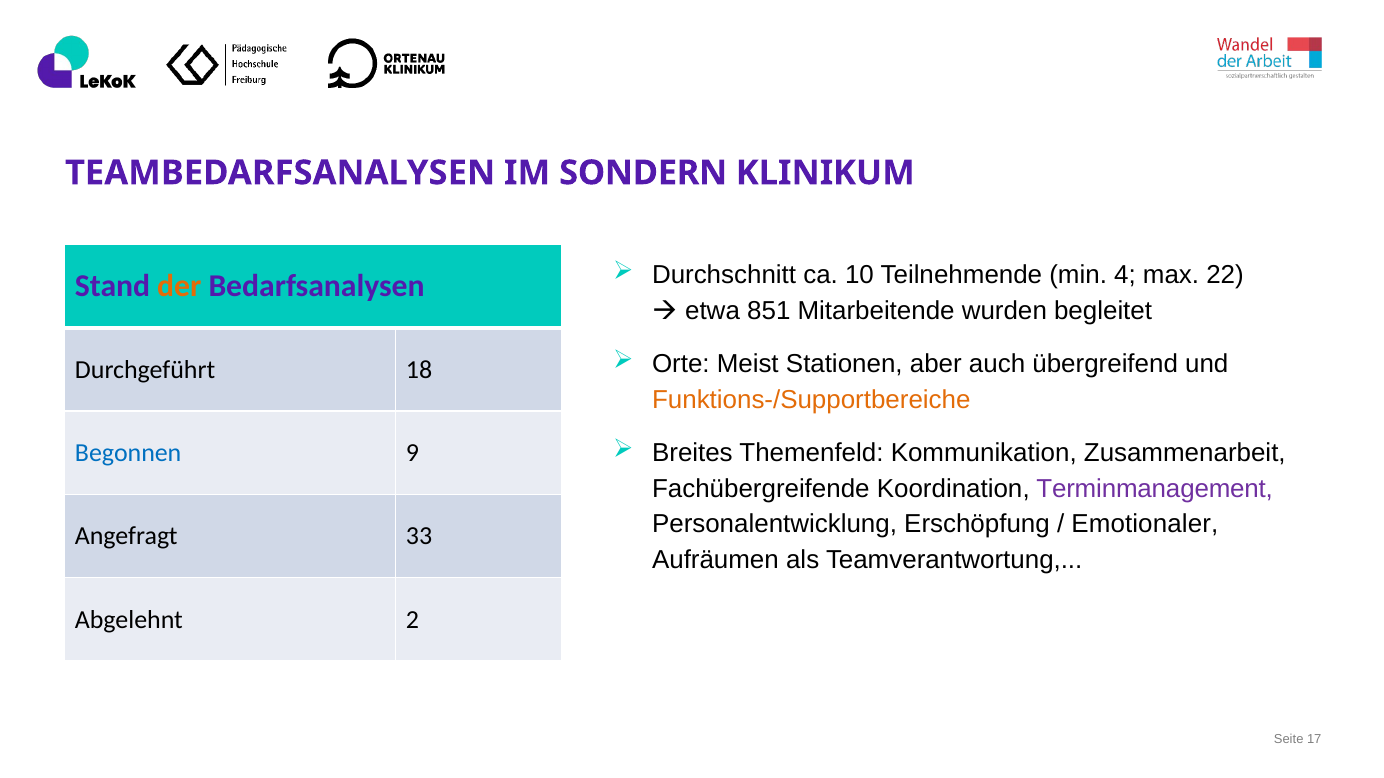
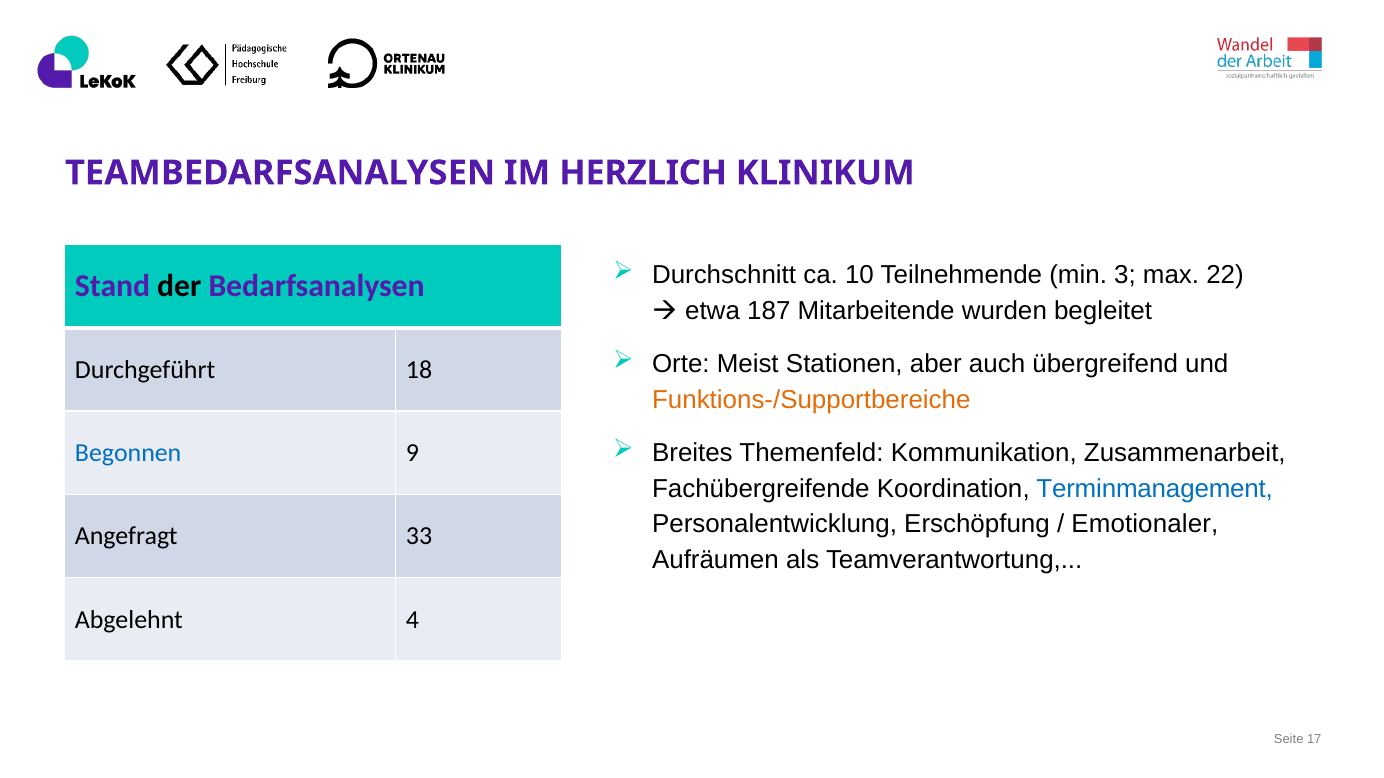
SONDERN: SONDERN -> HERZLICH (643, 173)
4: 4 -> 3 (1125, 275)
der colour: orange -> black (179, 287)
851: 851 -> 187 (769, 311)
Terminmanagement colour: purple -> blue (1155, 489)
2: 2 -> 4 (412, 620)
